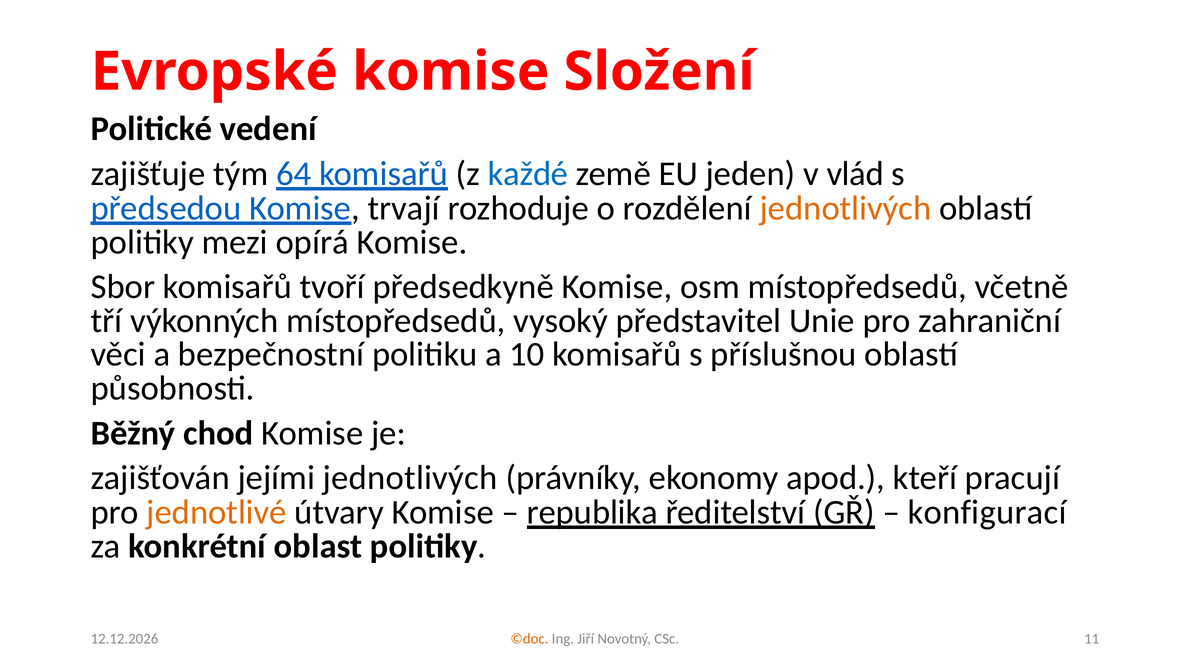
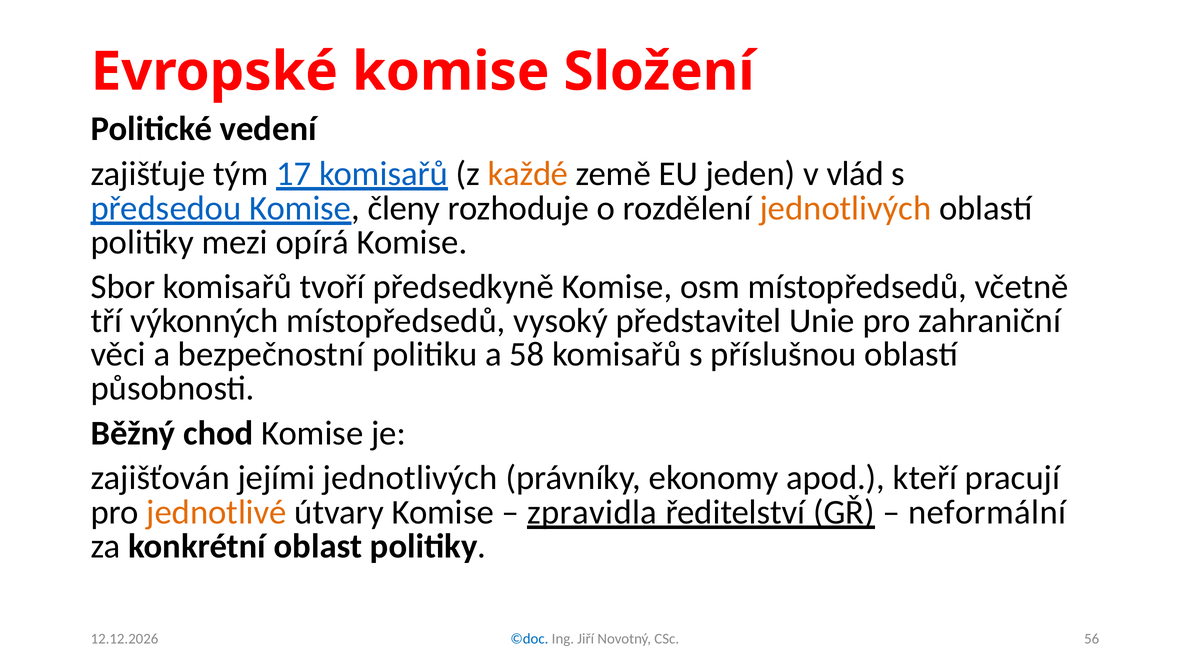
64: 64 -> 17 (294, 174)
každé colour: blue -> orange (528, 174)
trvají: trvají -> členy (404, 208)
10: 10 -> 58 (527, 355)
republika: republika -> zpravidla (592, 513)
konfigurací: konfigurací -> neformální (987, 513)
©doc colour: orange -> blue (529, 639)
11: 11 -> 56 (1092, 639)
